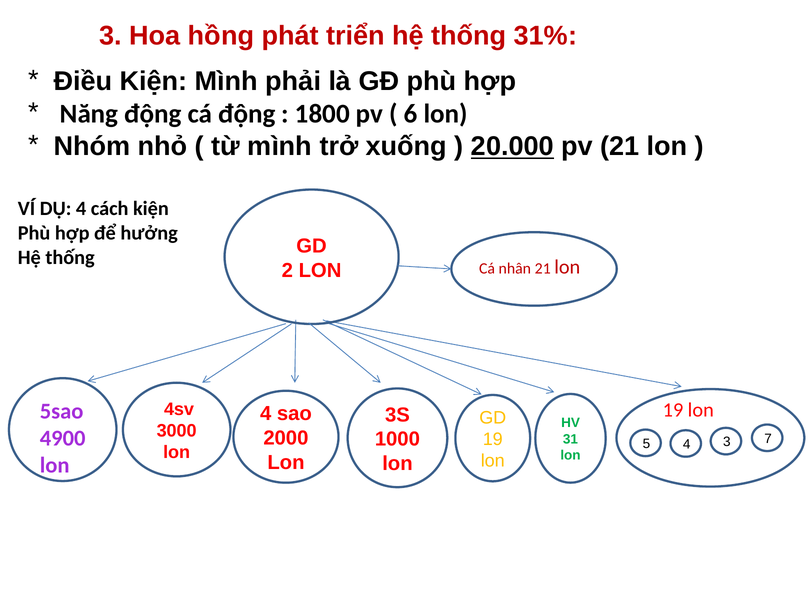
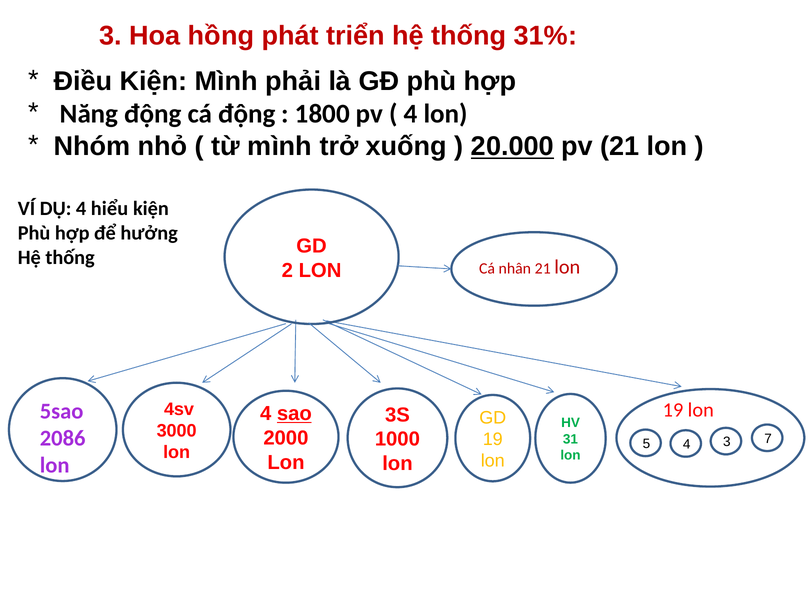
6: 6 -> 4 (411, 114)
cách: cách -> hiểu (110, 209)
sao underline: none -> present (294, 414)
4900: 4900 -> 2086 (63, 438)
